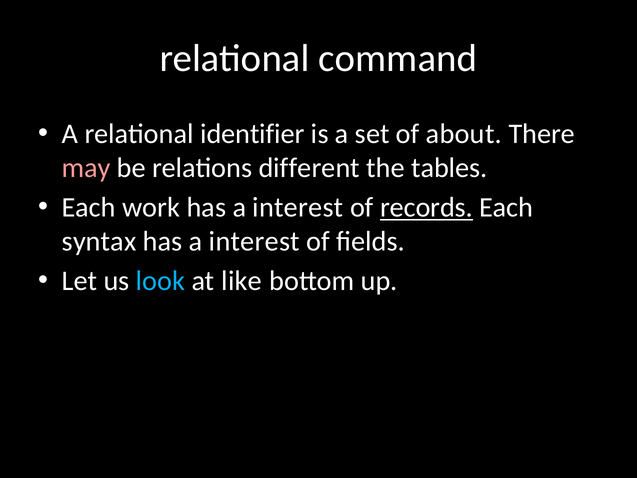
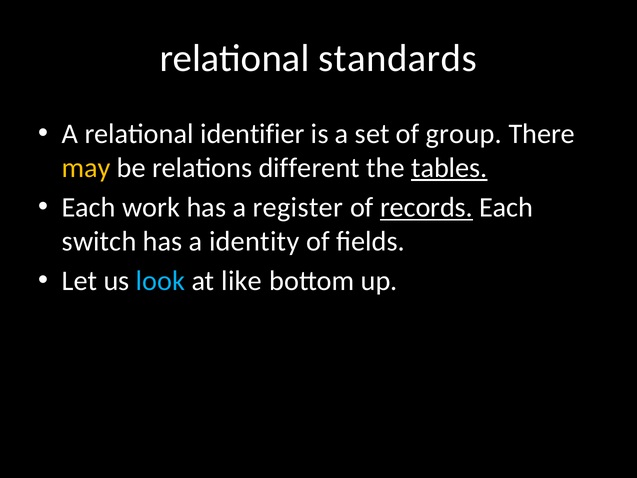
command: command -> standards (398, 58)
about: about -> group (464, 134)
may colour: pink -> yellow (86, 168)
tables underline: none -> present (449, 168)
interest: interest -> register (298, 207)
syntax: syntax -> switch (99, 241)
interest: interest -> identity (254, 241)
